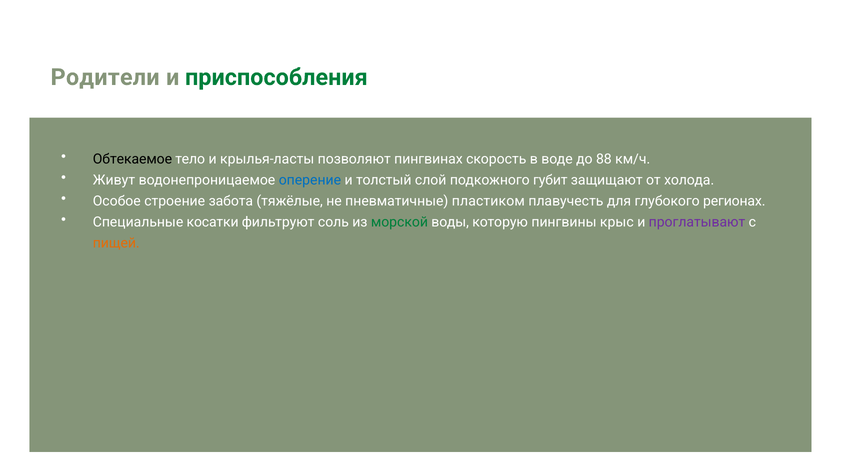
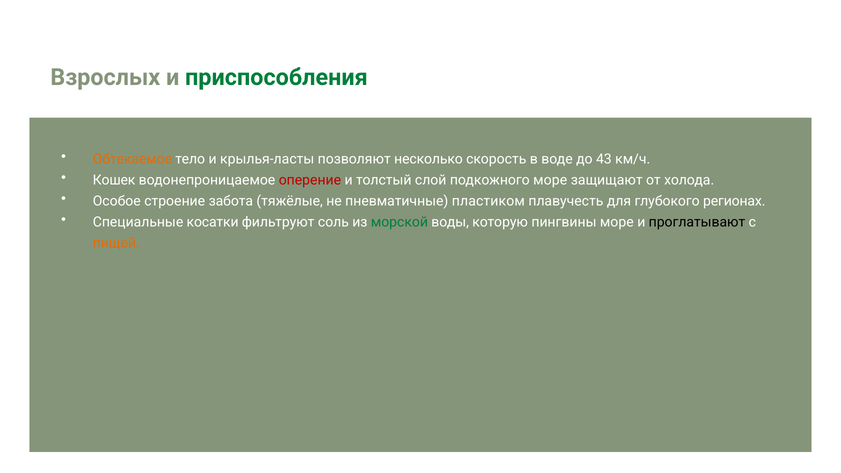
Родители: Родители -> Взрослых (105, 77)
Обтекаемое colour: black -> orange (132, 159)
пингвинах: пингвинах -> несколько (429, 159)
88: 88 -> 43 (604, 159)
Живут: Живут -> Кошек (114, 180)
оперение colour: blue -> red (310, 180)
подкожного губит: губит -> море (550, 180)
пингвины крыс: крыс -> море (617, 222)
проглатывают colour: purple -> black (697, 222)
